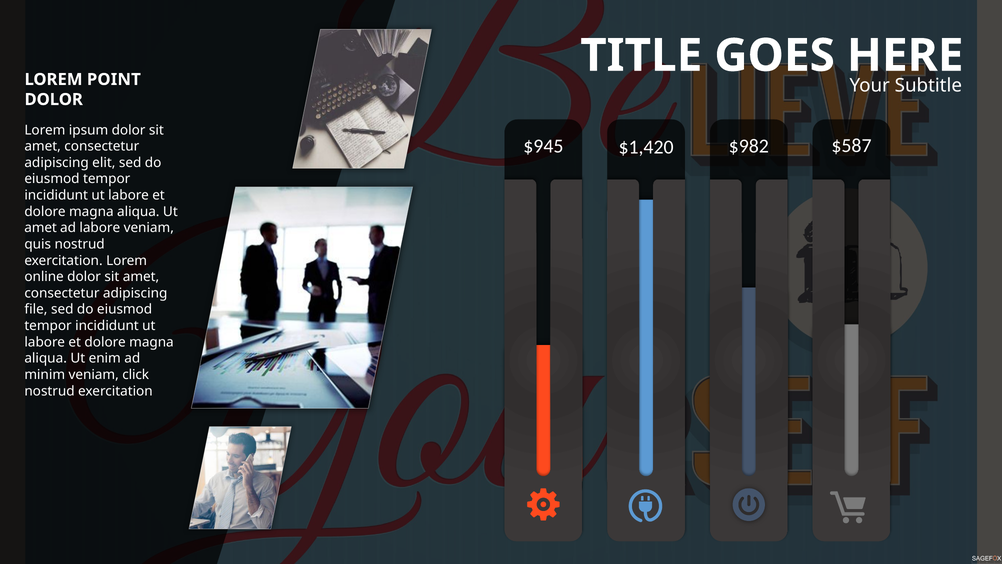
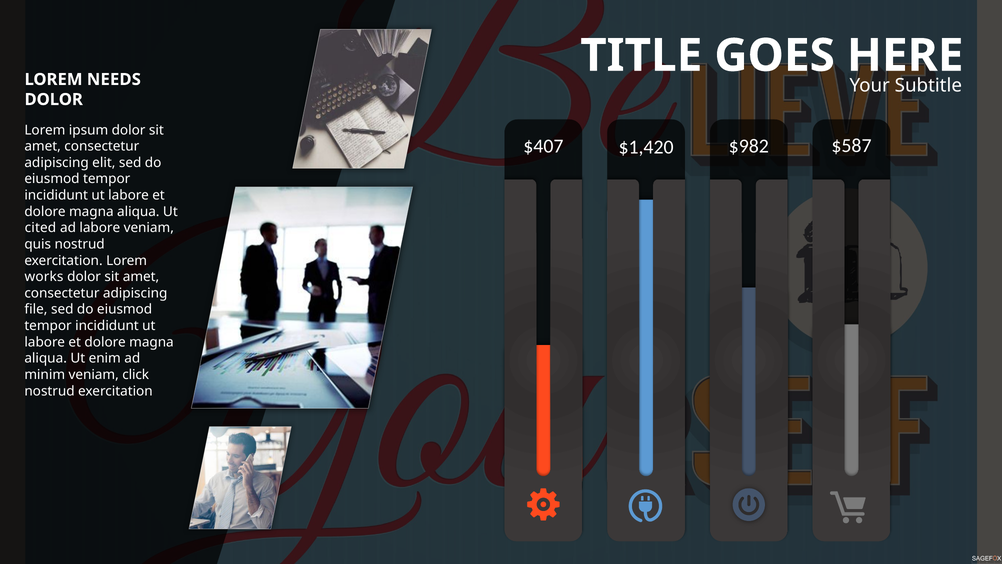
POINT: POINT -> NEEDS (114, 79)
$945: $945 -> $407 (543, 146)
amet: amet -> cited (40, 228)
online: online -> works (44, 277)
